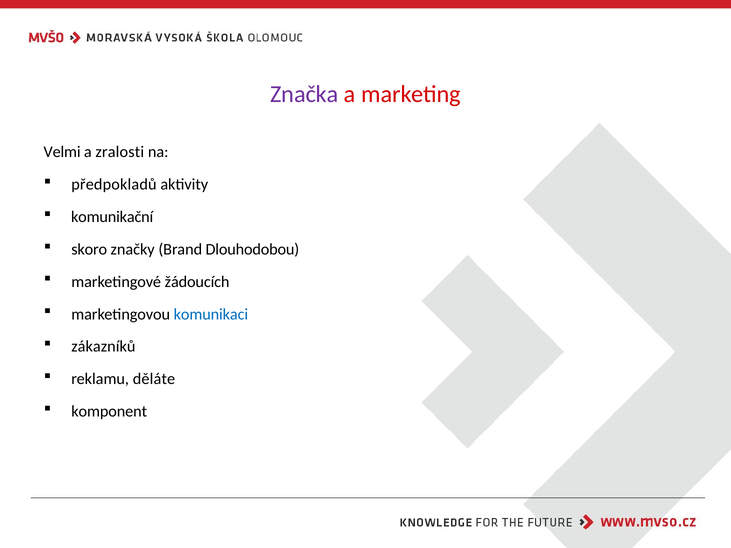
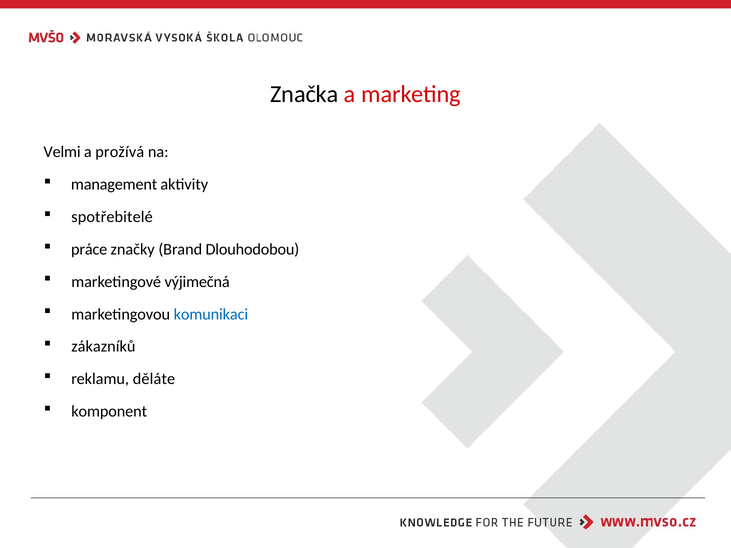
Značka colour: purple -> black (304, 94)
zralosti: zralosti -> prožívá (120, 152)
předpokladů: předpokladů -> management (114, 185)
komunikační: komunikační -> spotřebitelé (112, 217)
skoro: skoro -> práce (89, 249)
žádoucích: žádoucích -> výjimečná (197, 282)
